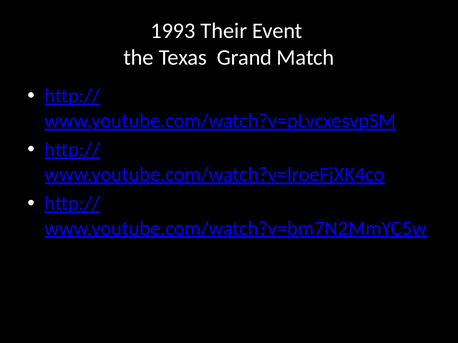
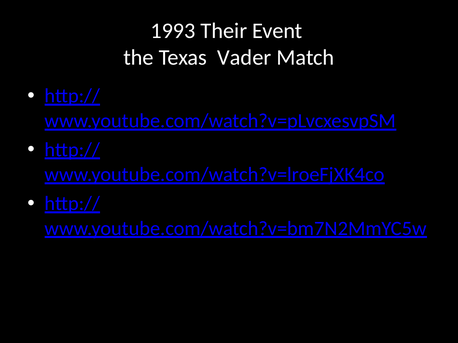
Grand: Grand -> Vader (244, 58)
